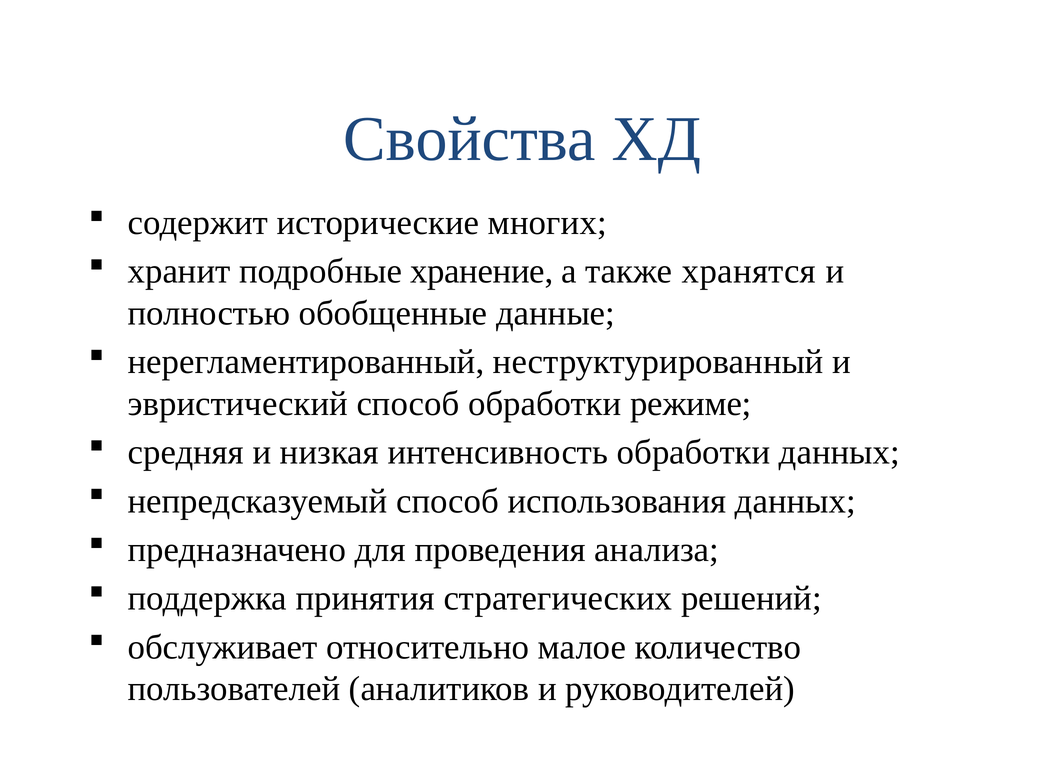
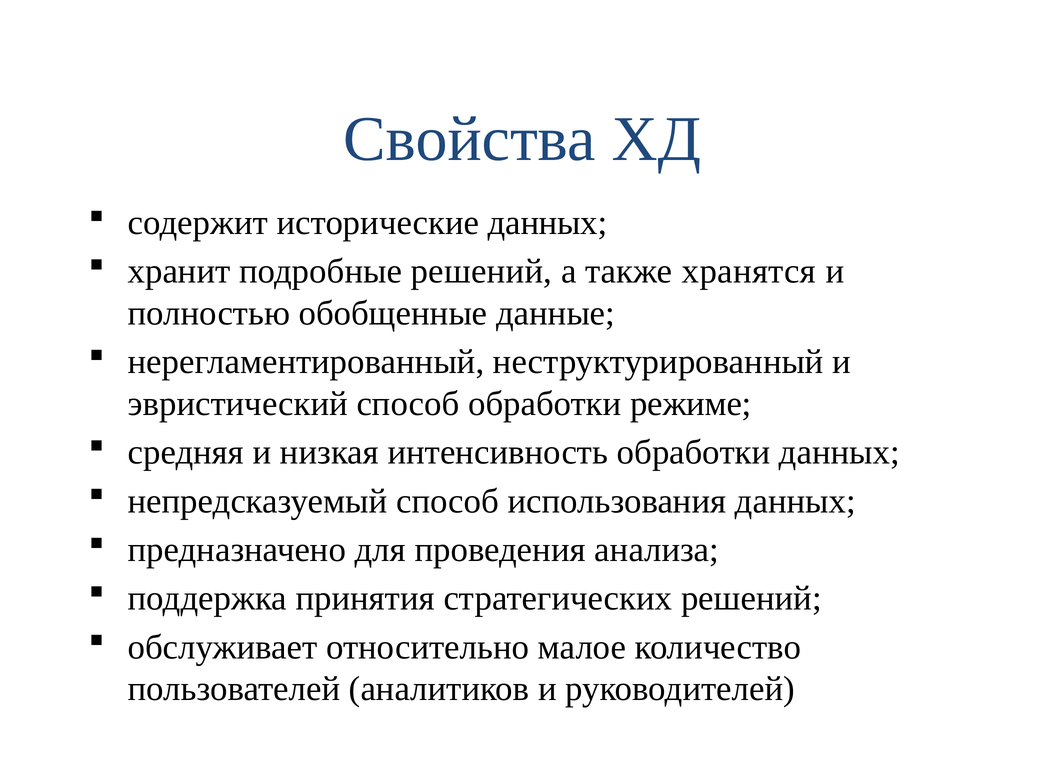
исторические многих: многих -> данных (548, 223)
подробные хранение: хранение -> решений (481, 272)
